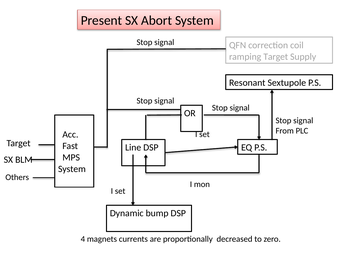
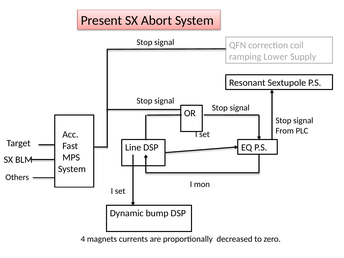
ramping Target: Target -> Lower (276, 57)
